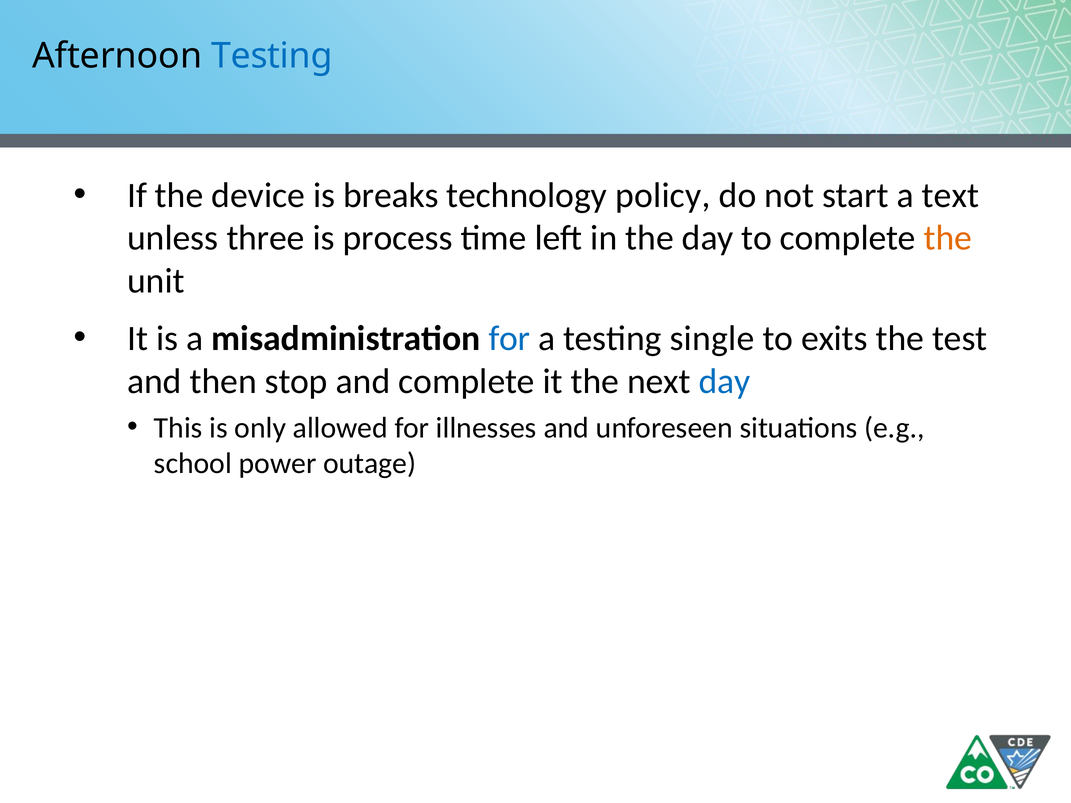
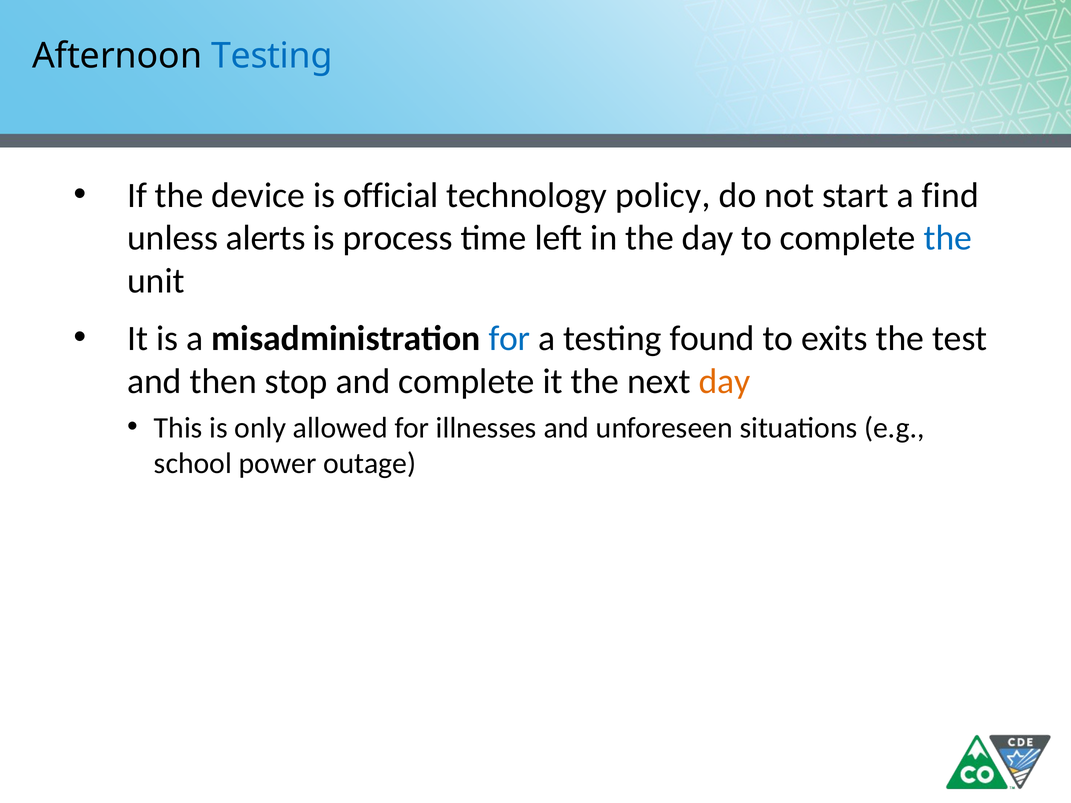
breaks: breaks -> official (391, 195)
text: text -> find (950, 195)
three: three -> alerts (266, 238)
the colour: orange -> blue (948, 238)
single: single -> found (712, 339)
day colour: blue -> orange (724, 382)
